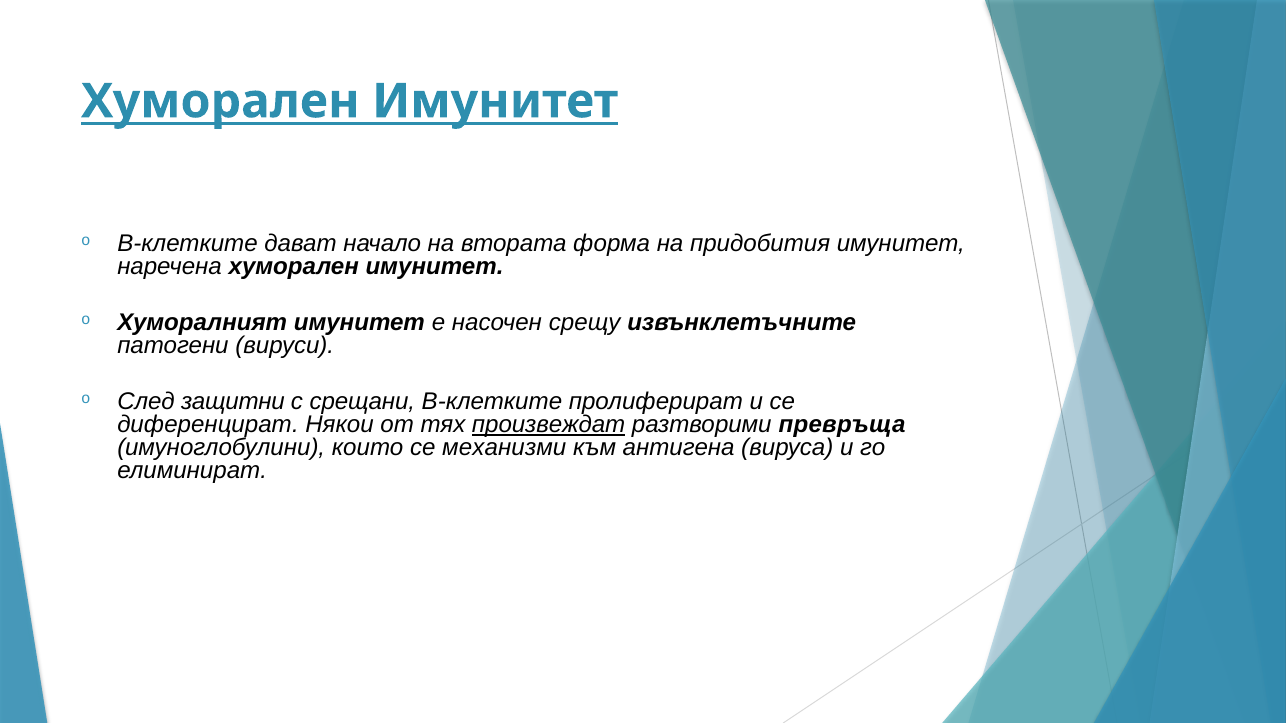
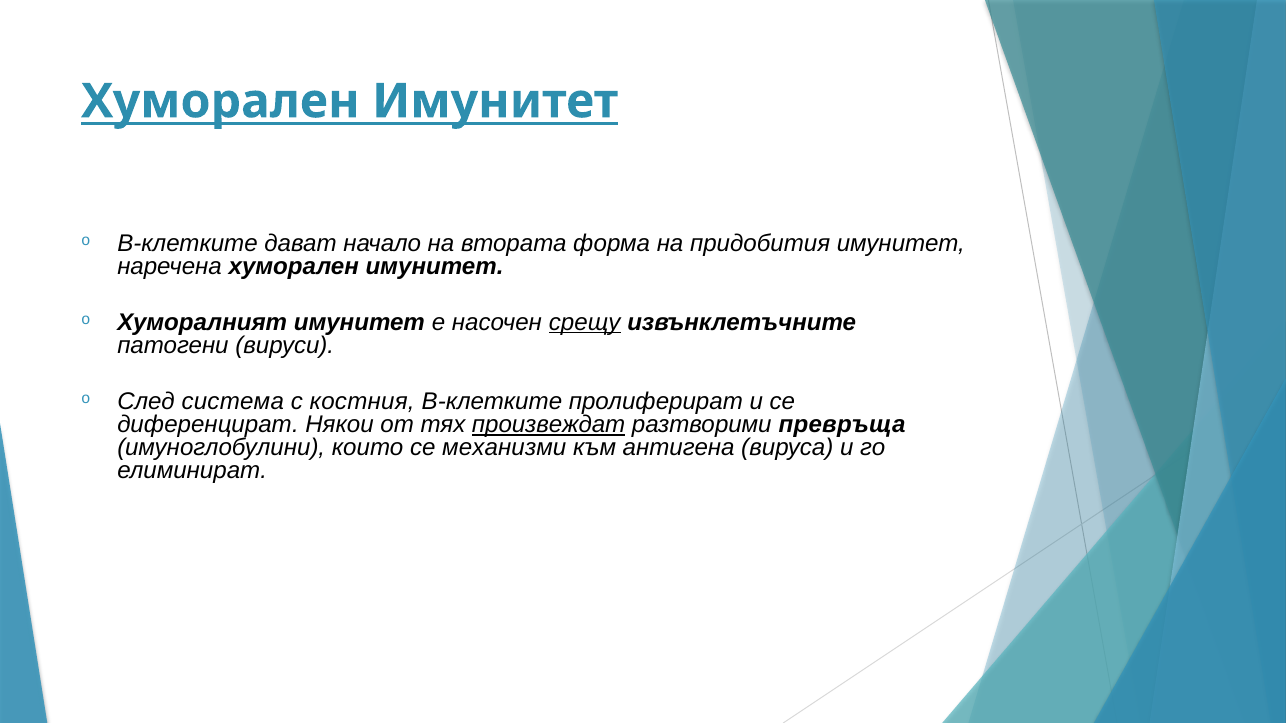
срещу underline: none -> present (585, 322)
защитни: защитни -> система (233, 401)
срещани: срещани -> костния (362, 401)
